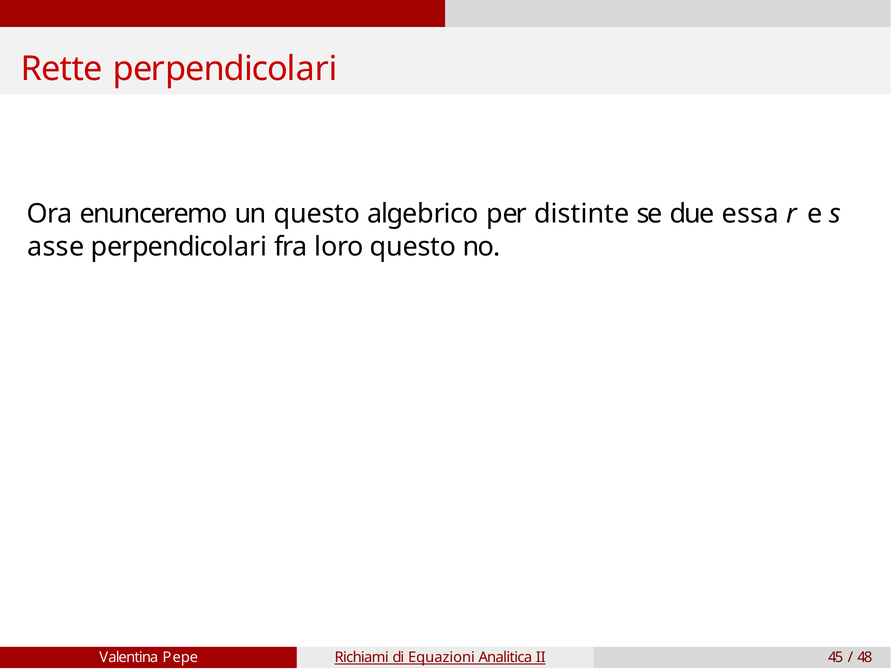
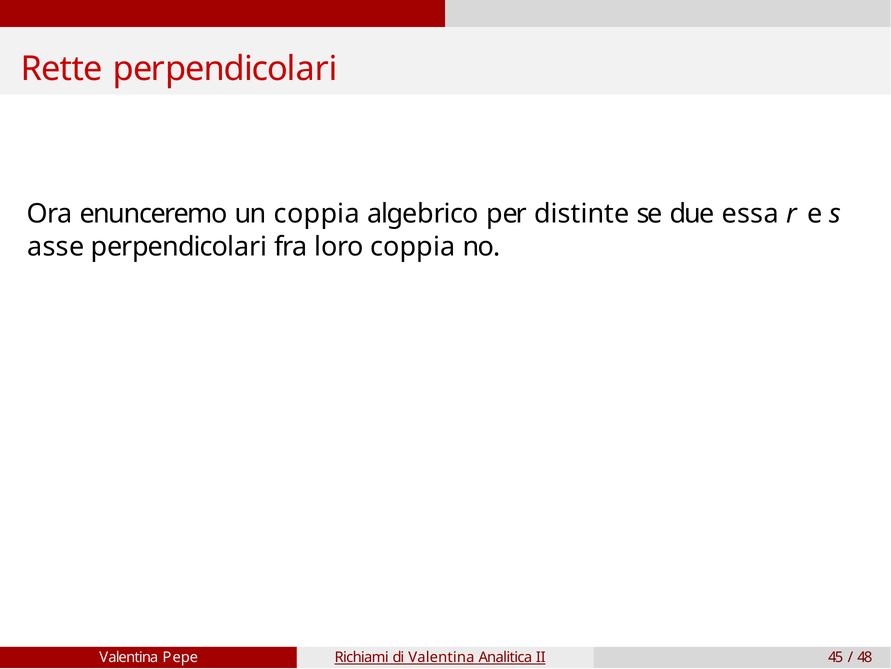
un questo: questo -> coppia (317, 214)
loro questo: questo -> coppia (413, 247)
di Equazioni: Equazioni -> Valentina (441, 657)
